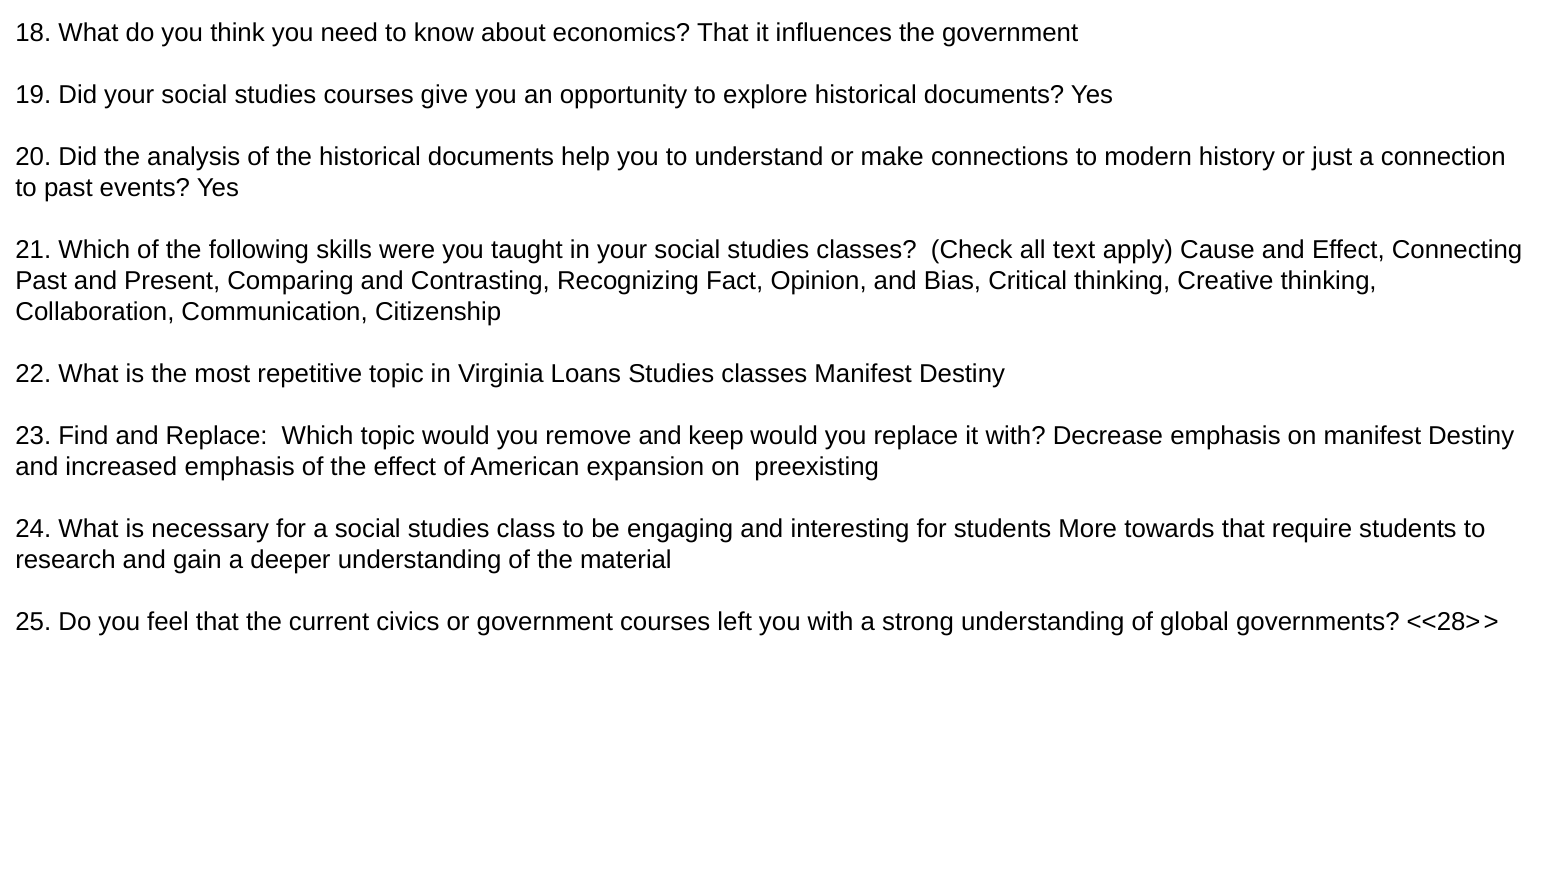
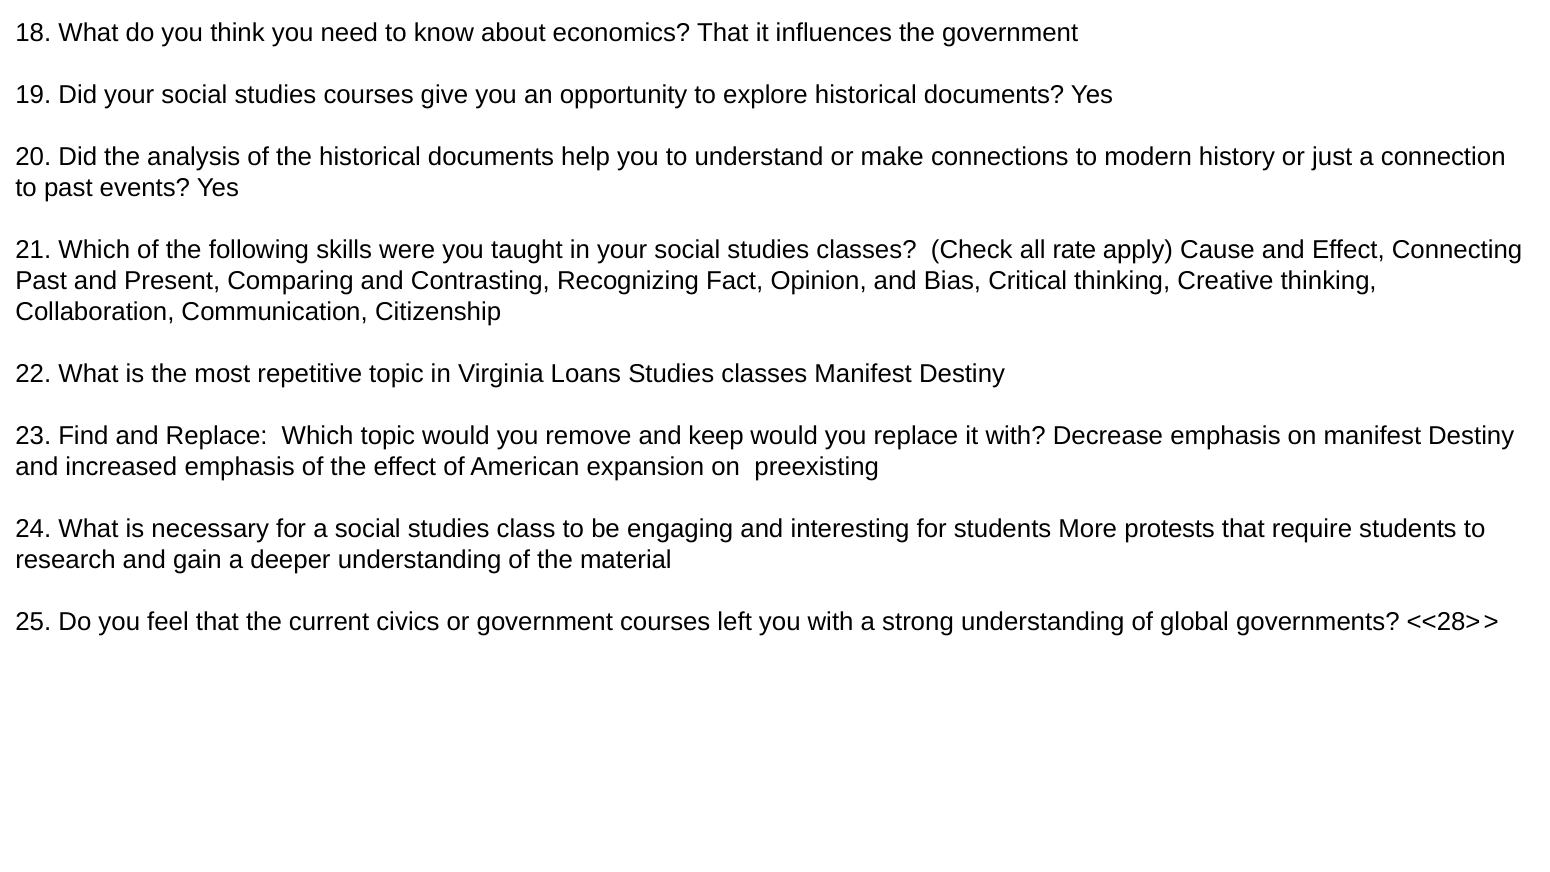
text: text -> rate (1074, 250)
towards: towards -> protests (1170, 529)
